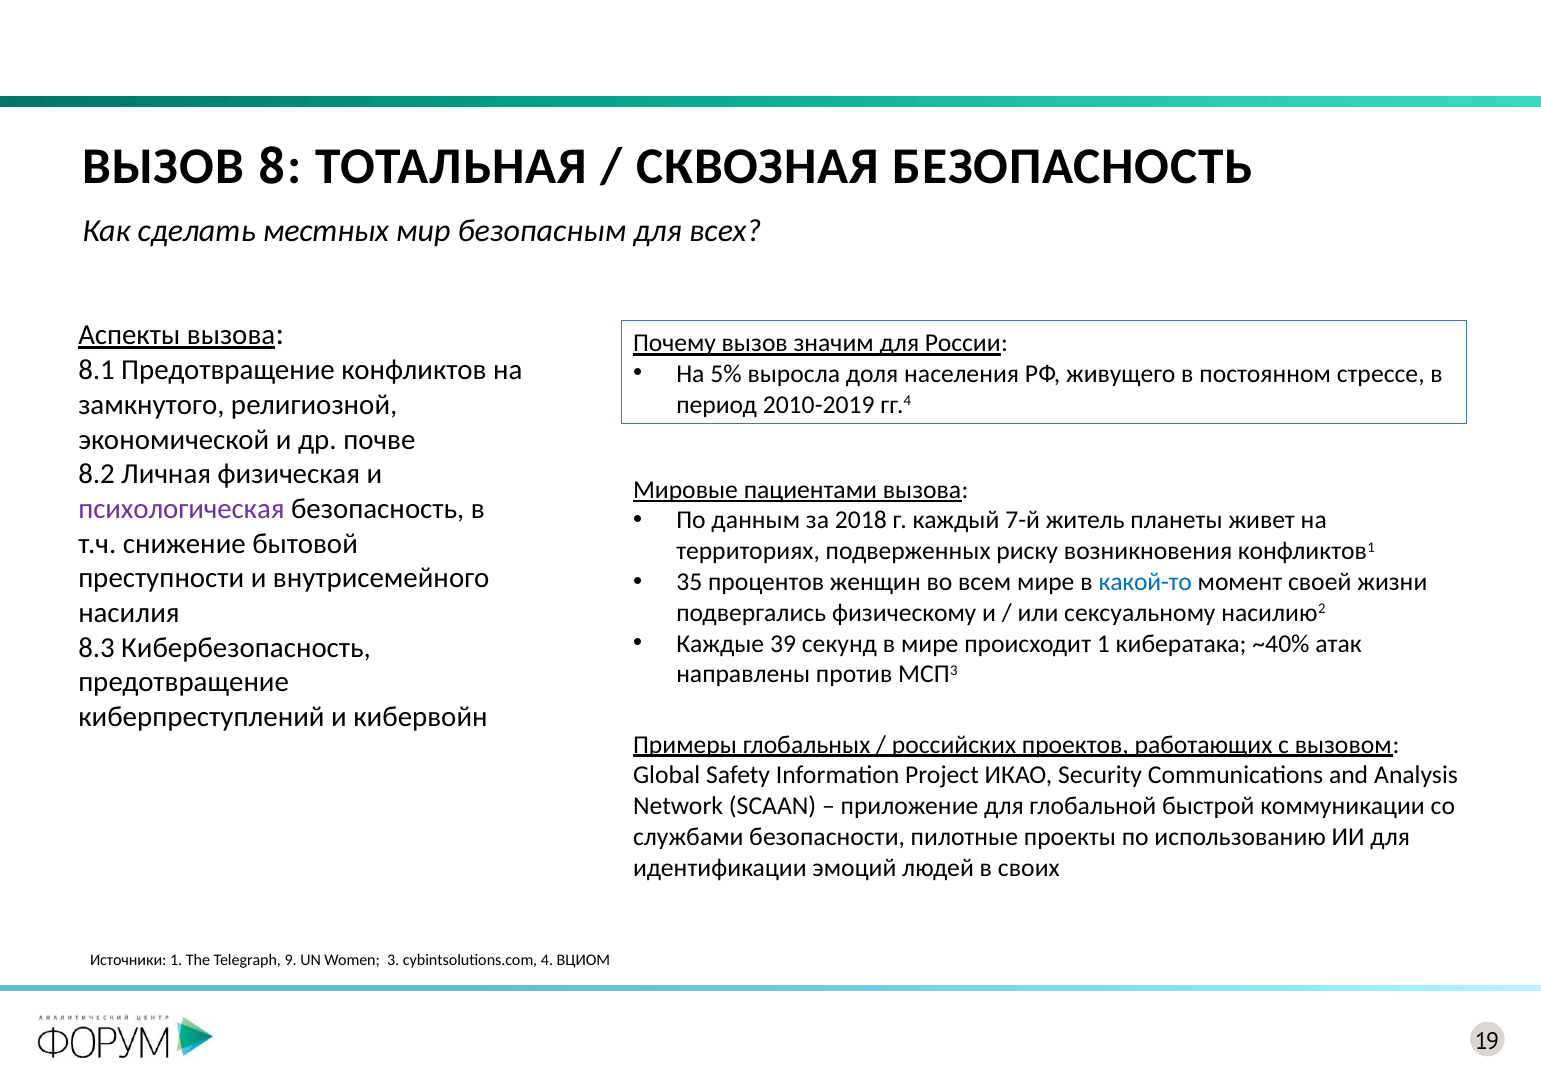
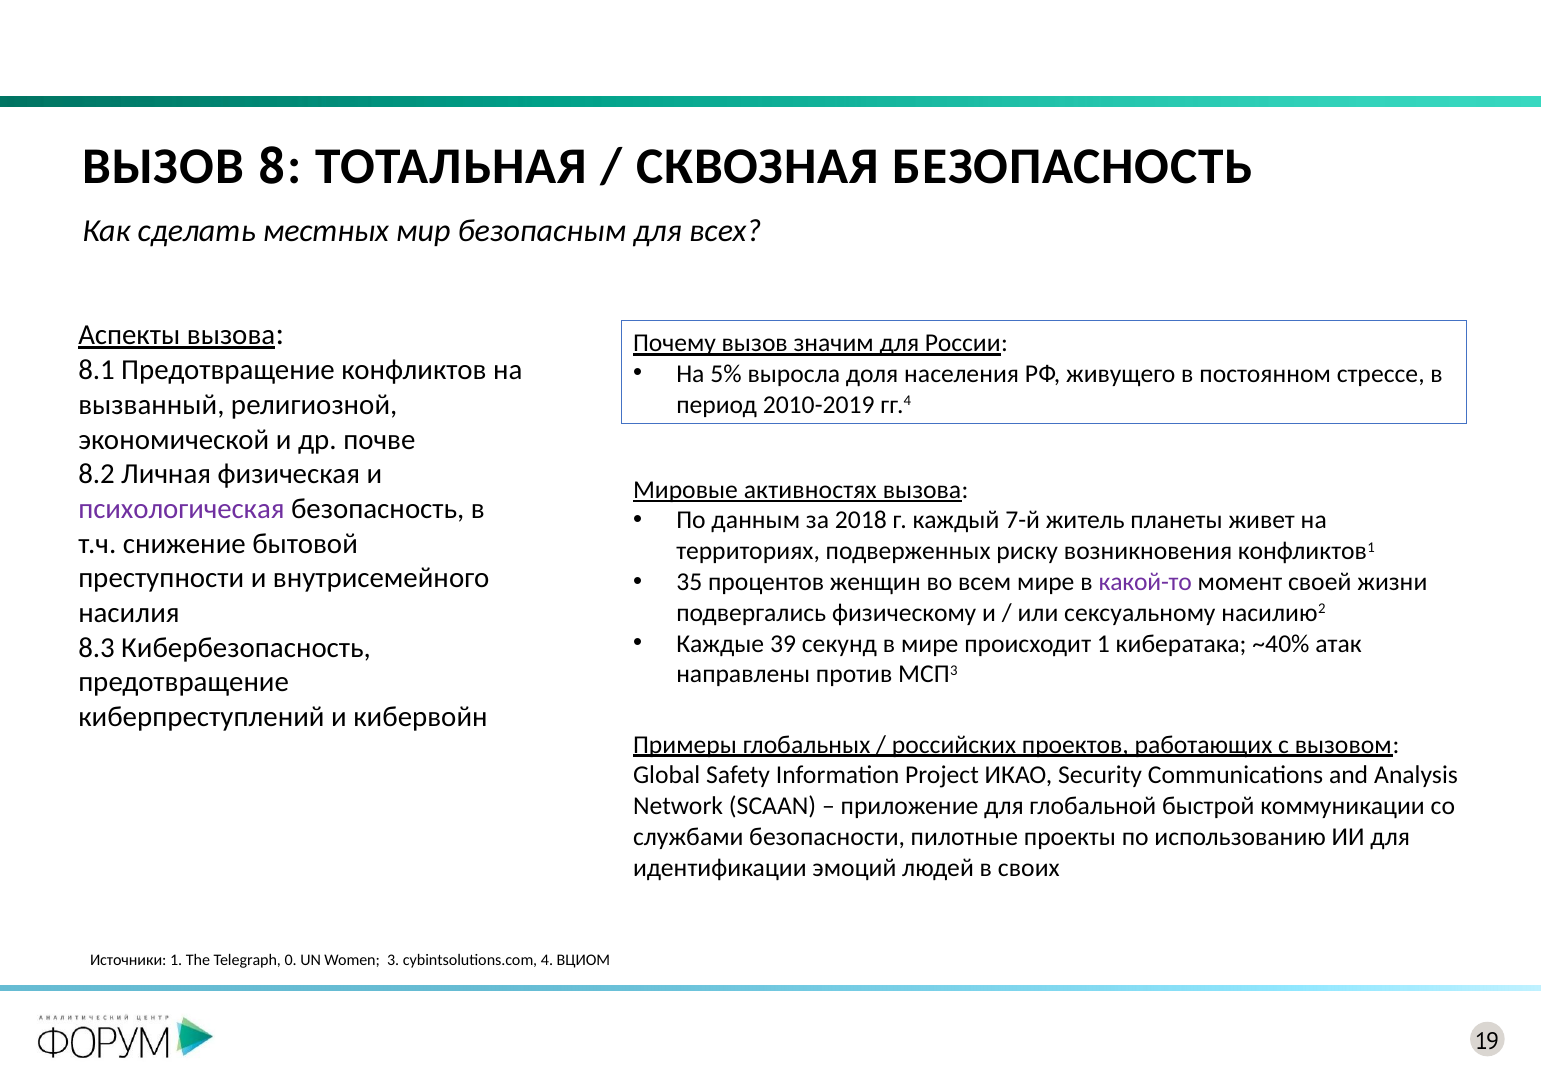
замкнутого: замкнутого -> вызванный (151, 405)
пациентами: пациентами -> активностях (810, 490)
какой-то colour: blue -> purple (1145, 582)
9: 9 -> 0 (291, 960)
